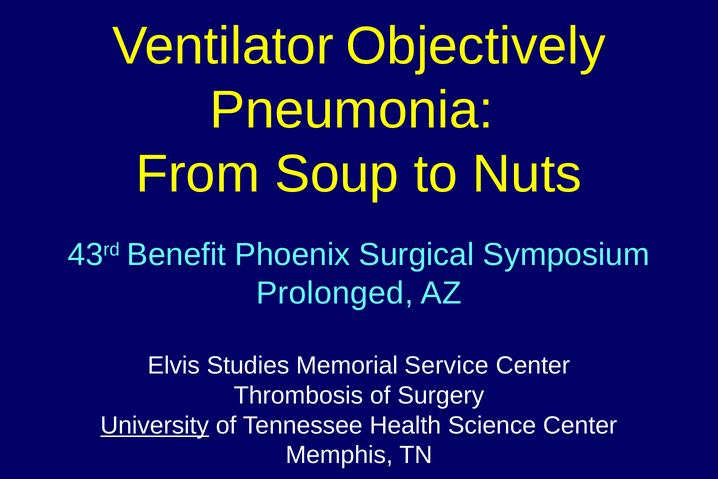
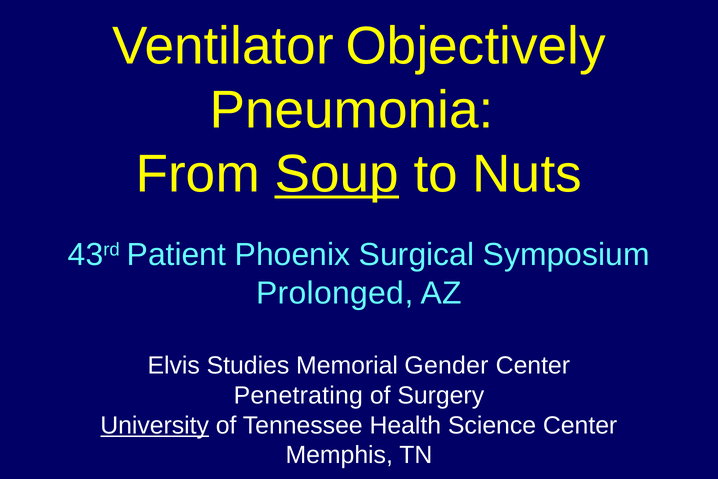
Soup underline: none -> present (337, 174)
Benefit: Benefit -> Patient (176, 255)
Service: Service -> Gender (446, 365)
Thrombosis: Thrombosis -> Penetrating (298, 395)
